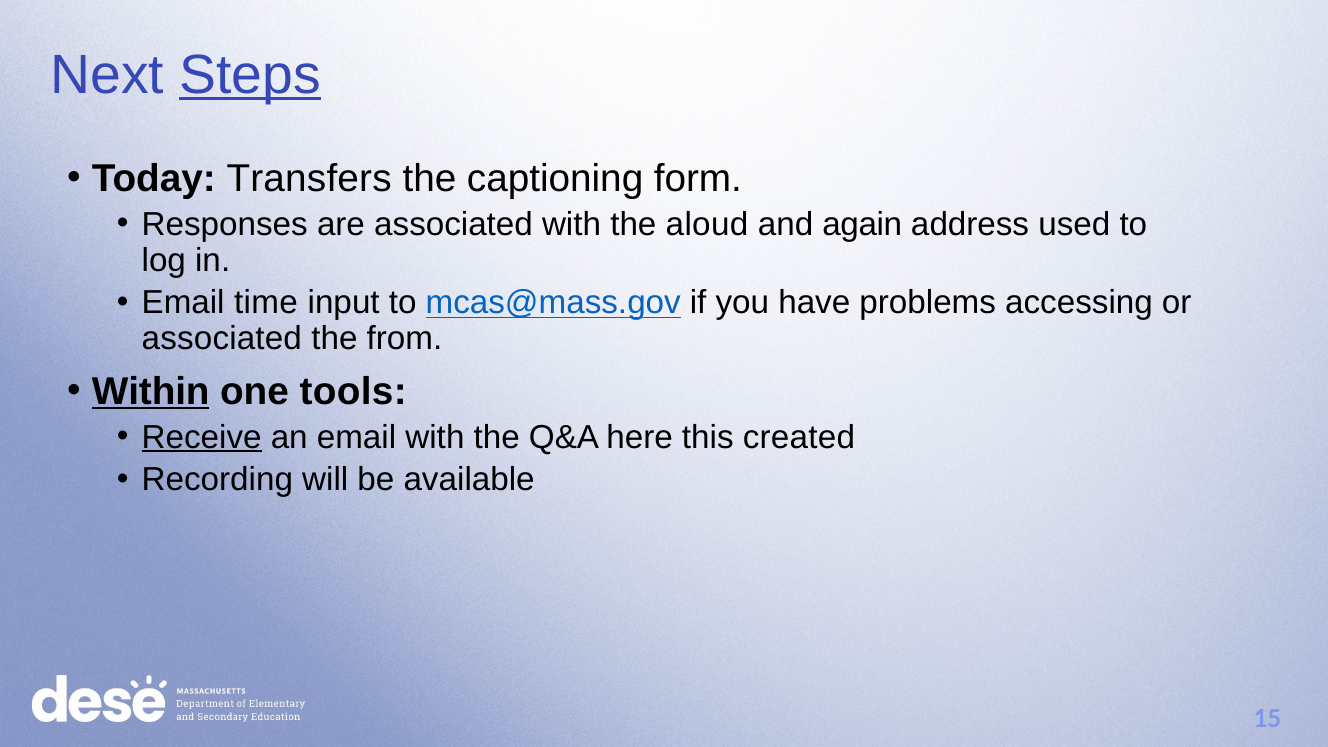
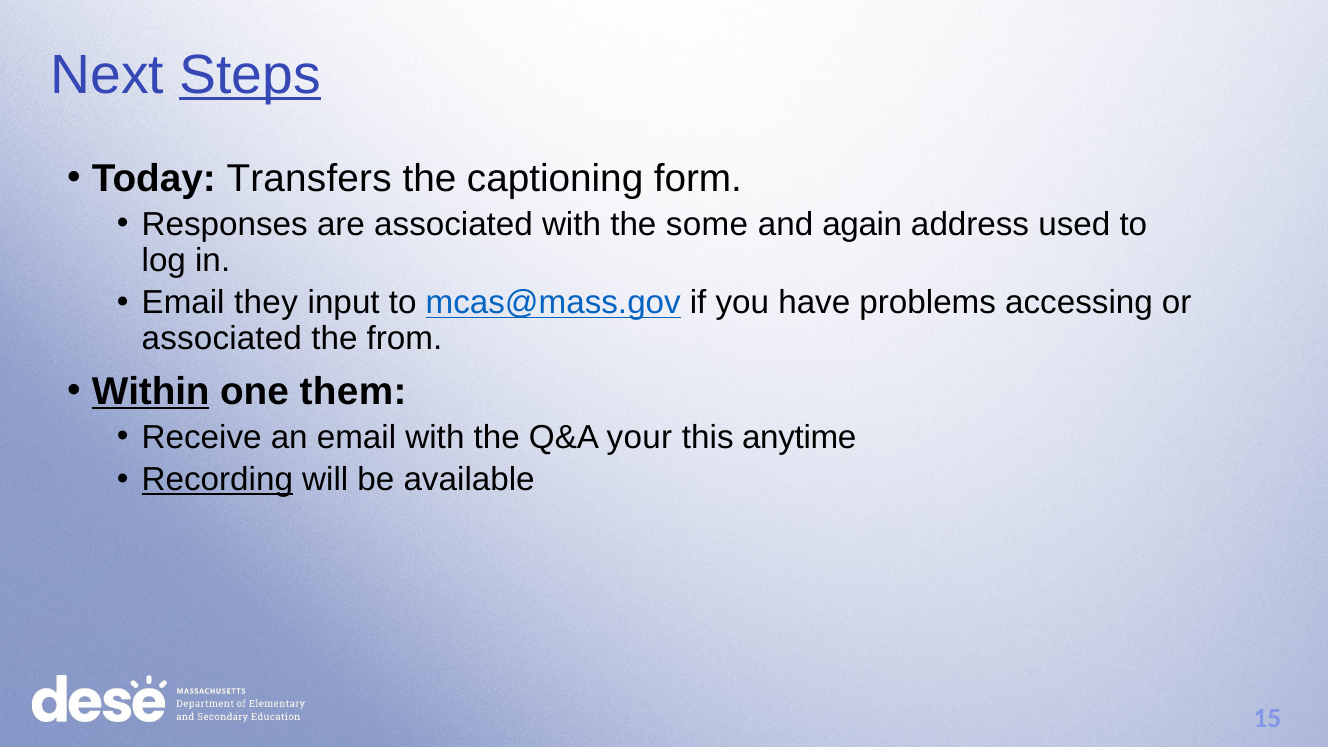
aloud: aloud -> some (707, 224)
time: time -> they (266, 303)
tools: tools -> them (353, 391)
Receive underline: present -> none (202, 437)
here: here -> your (639, 437)
created: created -> anytime (799, 437)
Recording underline: none -> present (217, 480)
